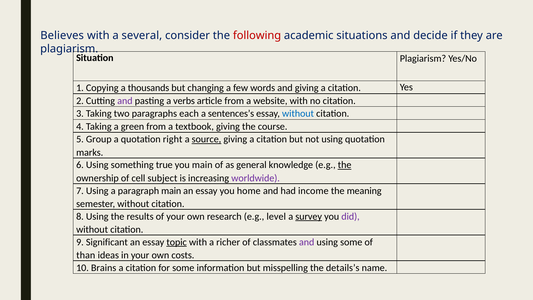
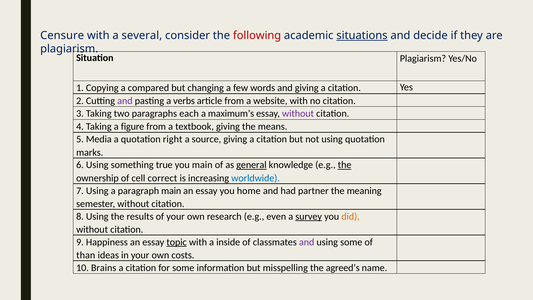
Believes: Believes -> Censure (62, 35)
situations underline: none -> present (362, 35)
thousands: thousands -> compared (148, 88)
sentences’s: sentences’s -> maximum’s (231, 114)
without colour: blue -> purple (298, 114)
green: green -> figure (133, 126)
course: course -> means (273, 126)
Group: Group -> Media (99, 139)
source underline: present -> none (206, 139)
general underline: none -> present (251, 165)
subject: subject -> correct (162, 178)
worldwide colour: purple -> blue (256, 178)
income: income -> partner (313, 191)
level: level -> even (276, 216)
did colour: purple -> orange (351, 216)
Significant: Significant -> Happiness (107, 242)
richer: richer -> inside (228, 242)
details’s: details’s -> agreed’s (343, 268)
